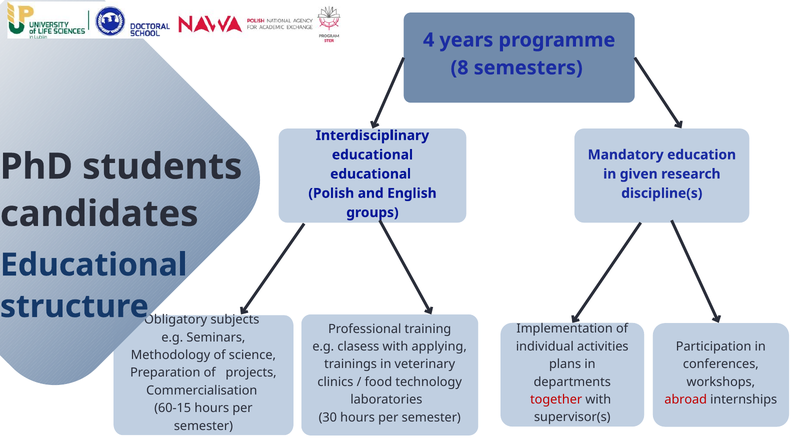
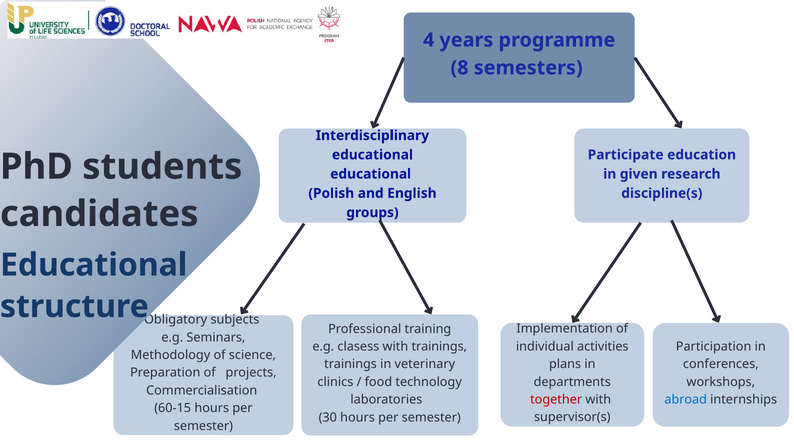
Mandatory: Mandatory -> Participate (626, 155)
with applying: applying -> trainings (439, 347)
abroad colour: red -> blue (686, 400)
